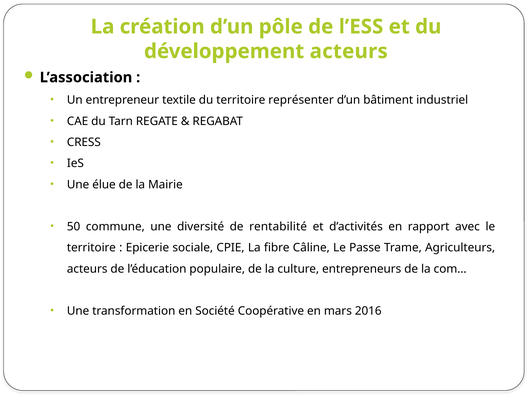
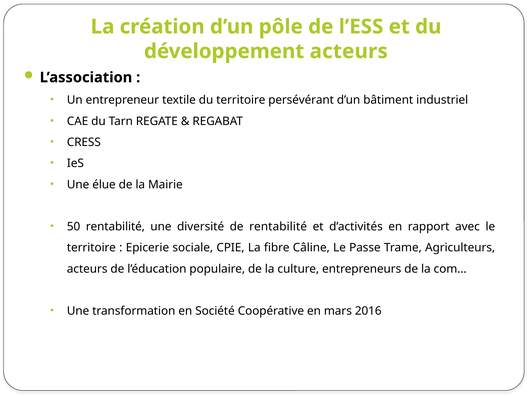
représenter: représenter -> persévérant (301, 100)
50 commune: commune -> rentabilité (115, 227)
